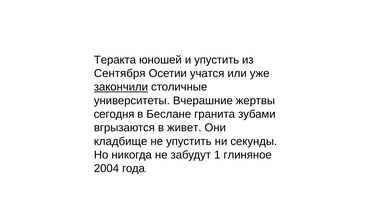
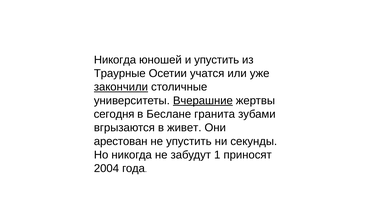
Теракта: Теракта -> Никогда (115, 60)
Сентября: Сентября -> Траурные (120, 74)
Вчерашние underline: none -> present (203, 101)
кладбище: кладбище -> арестован (121, 141)
глиняное: глиняное -> приносят (248, 155)
